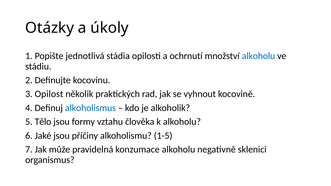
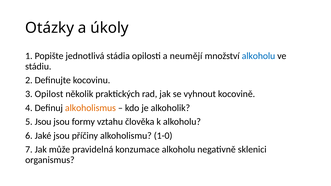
ochrnutí: ochrnutí -> neumějí (186, 56)
alkoholismus colour: blue -> orange (90, 108)
5 Tělo: Tělo -> Jsou (43, 122)
1-5: 1-5 -> 1-0 (163, 136)
